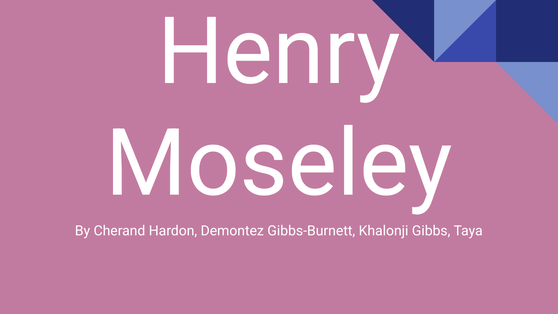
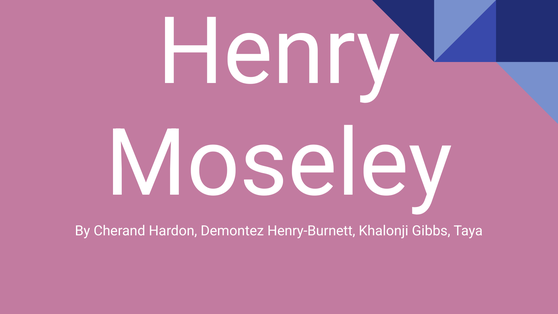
Gibbs-Burnett: Gibbs-Burnett -> Henry-Burnett (311, 231)
